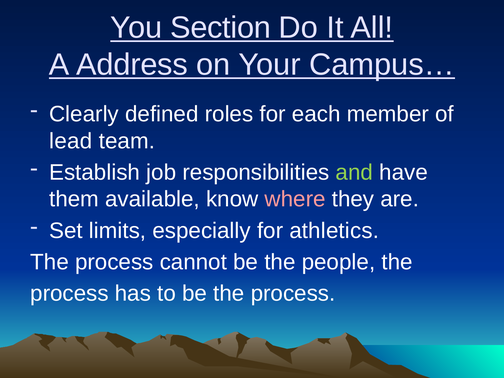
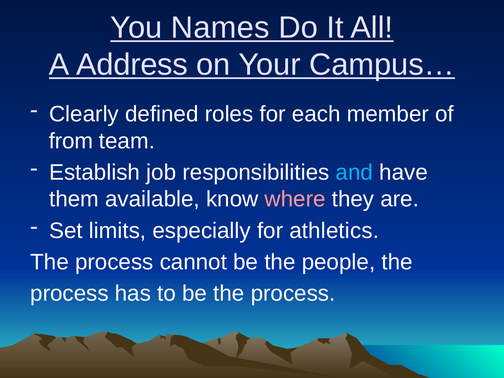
Section: Section -> Names (220, 28)
lead: lead -> from (71, 141)
and colour: light green -> light blue (354, 172)
